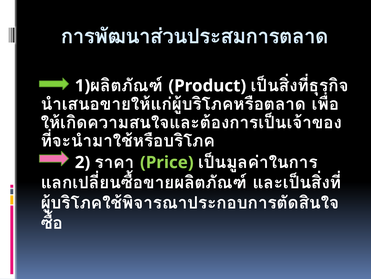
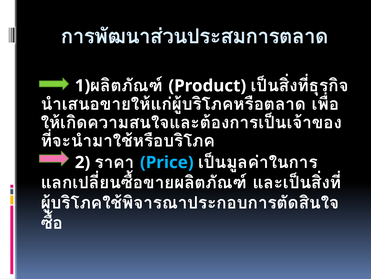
Price colour: light green -> light blue (167, 162)
